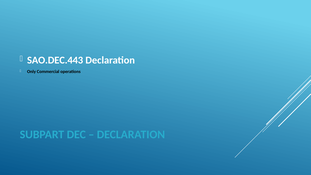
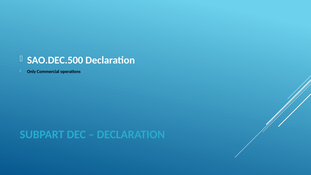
SAO.DEC.443: SAO.DEC.443 -> SAO.DEC.500 (55, 60)
